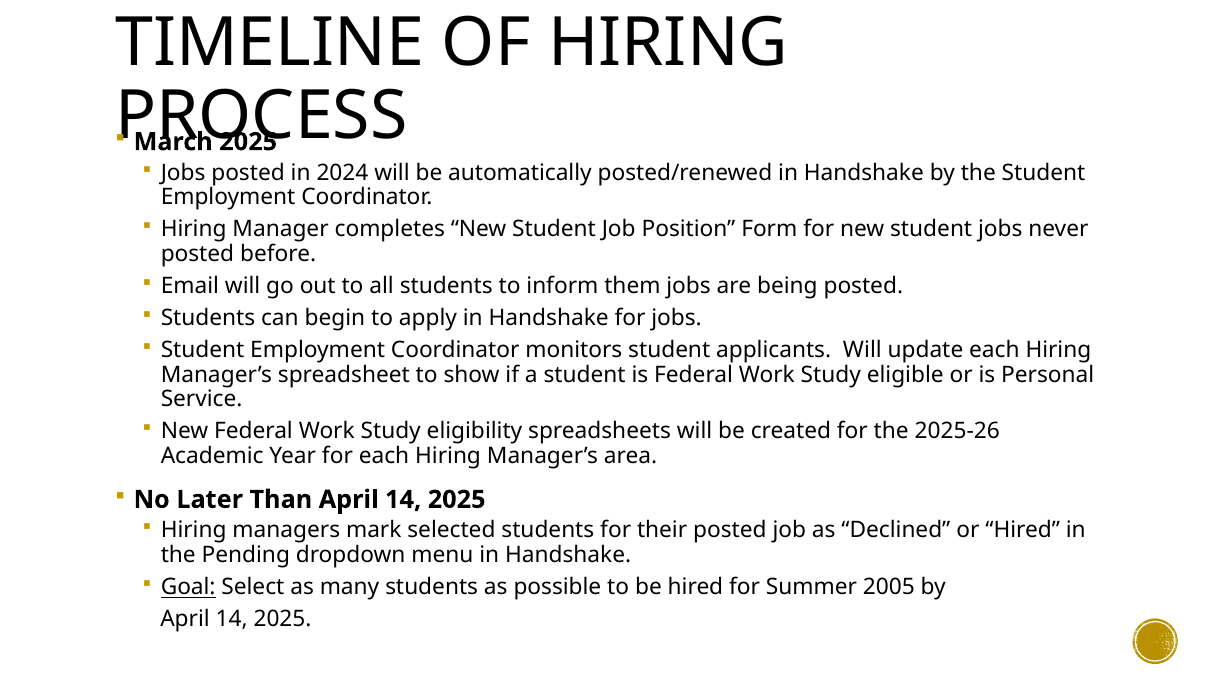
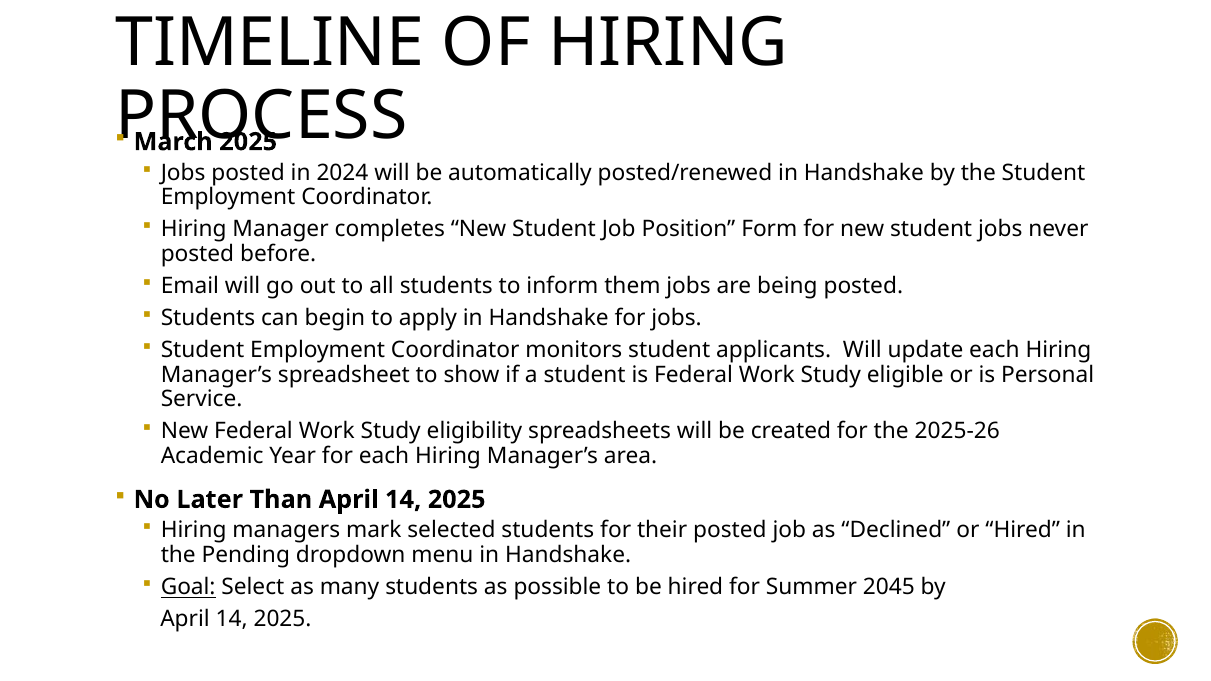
2005: 2005 -> 2045 (889, 587)
